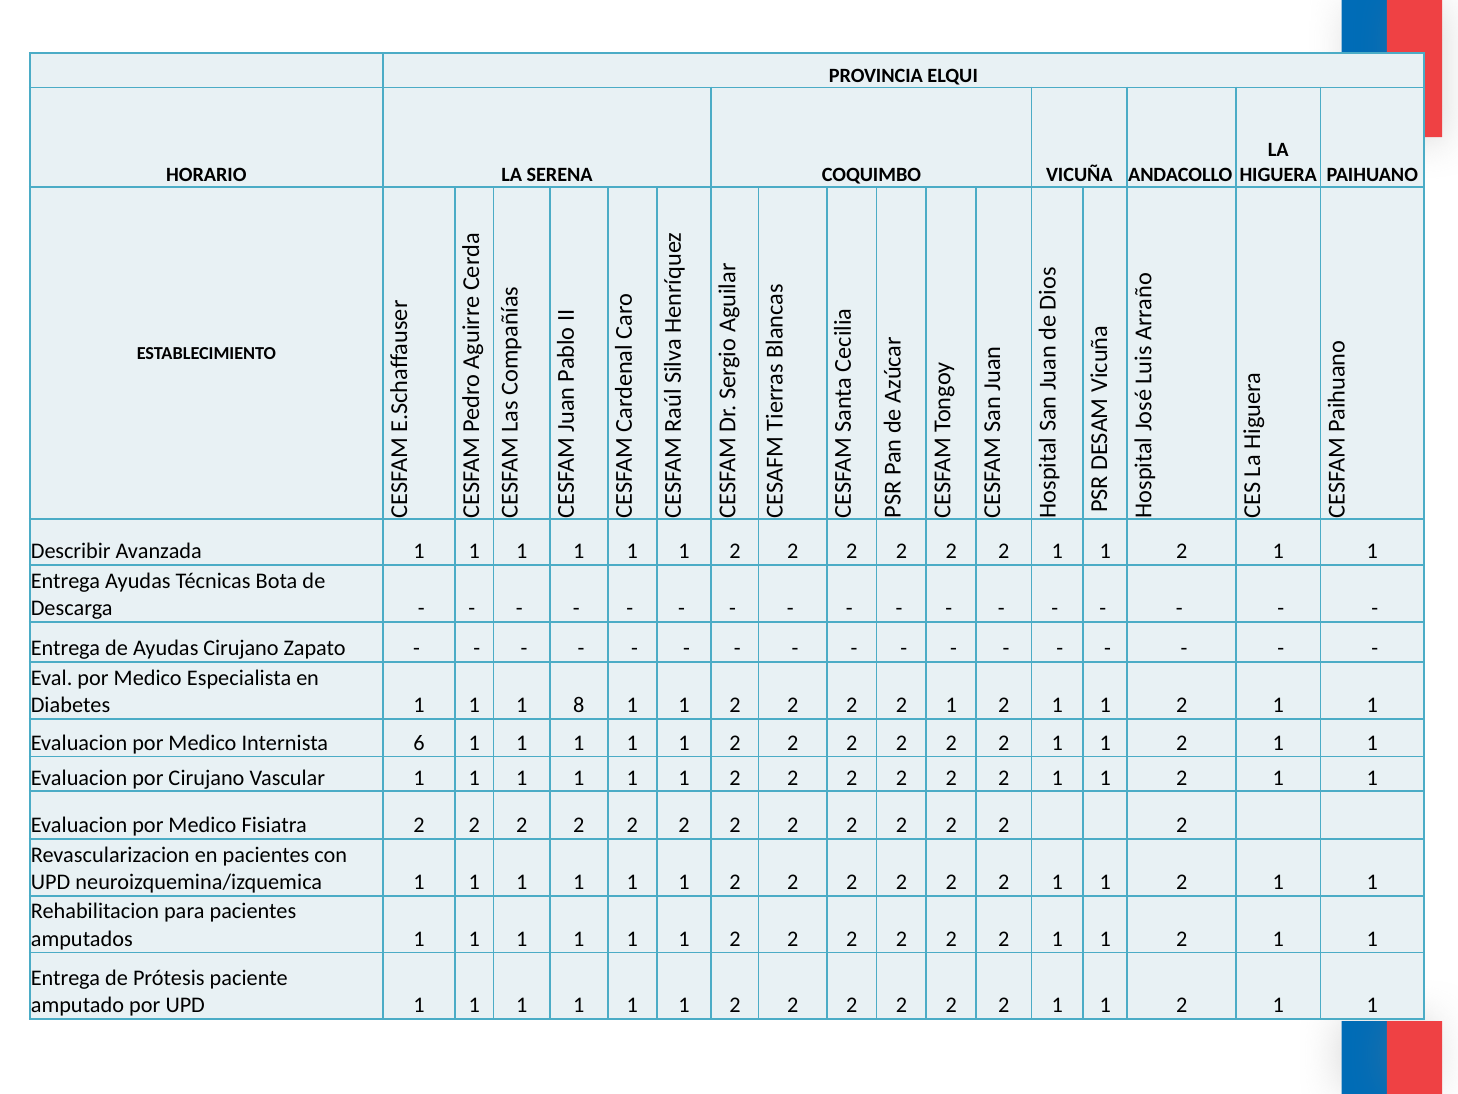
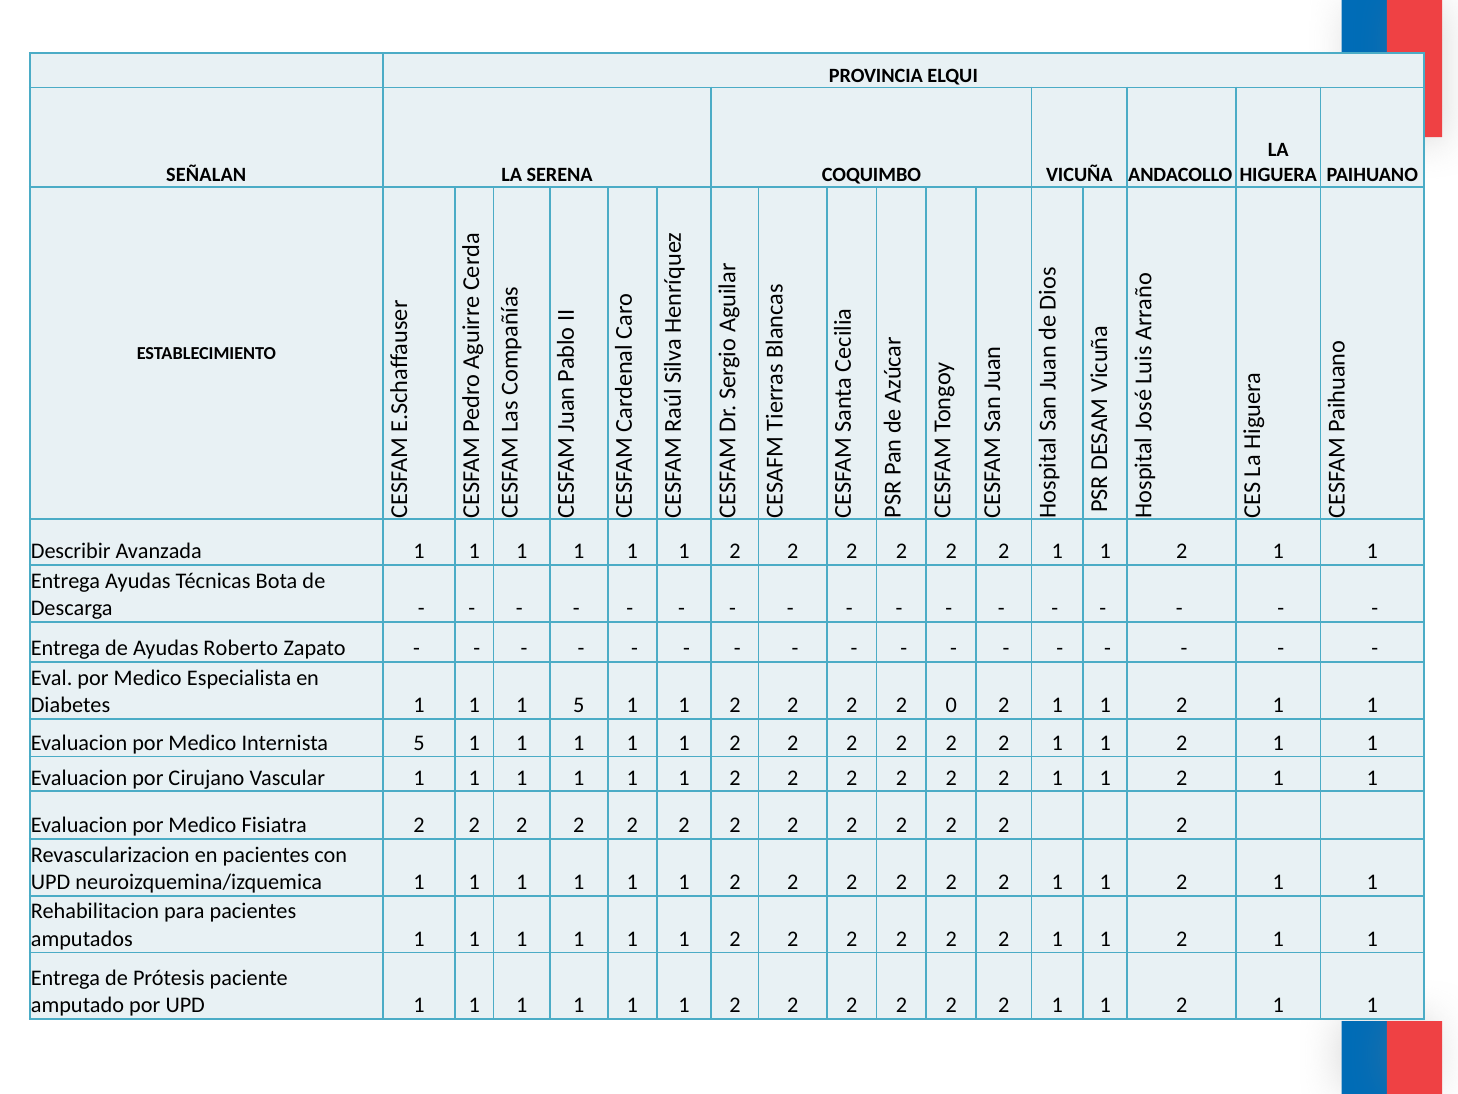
HORARIO: HORARIO -> SEÑALAN (206, 175)
Ayudas Cirujano: Cirujano -> Roberto (241, 648)
1 8: 8 -> 5 (579, 705)
1: 1 -> 0 (951, 705)
Internista 6: 6 -> 5 (419, 743)
